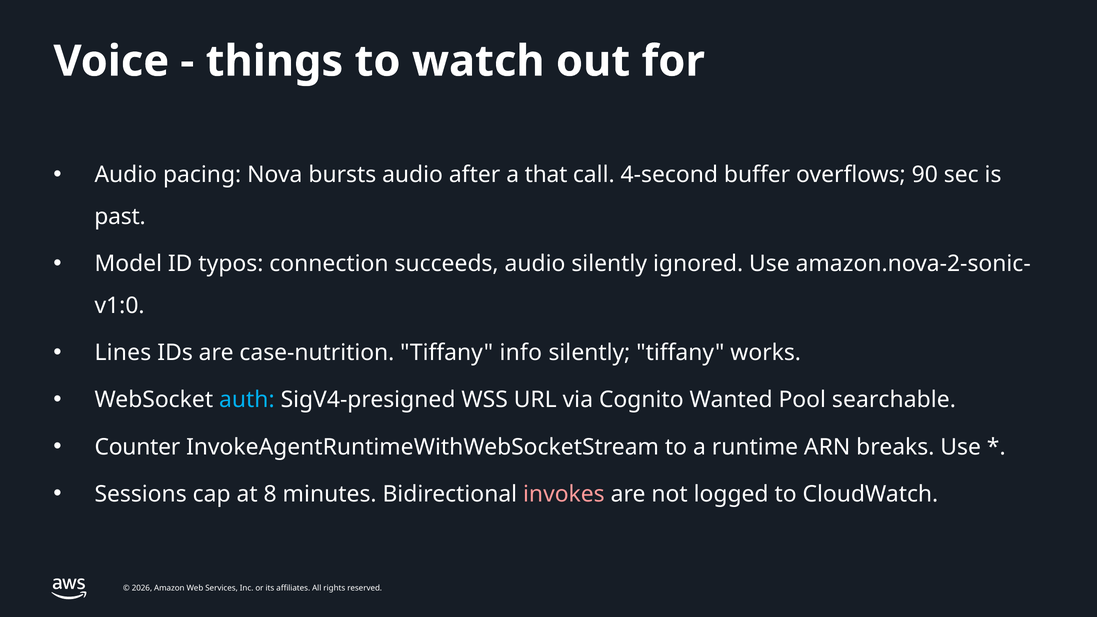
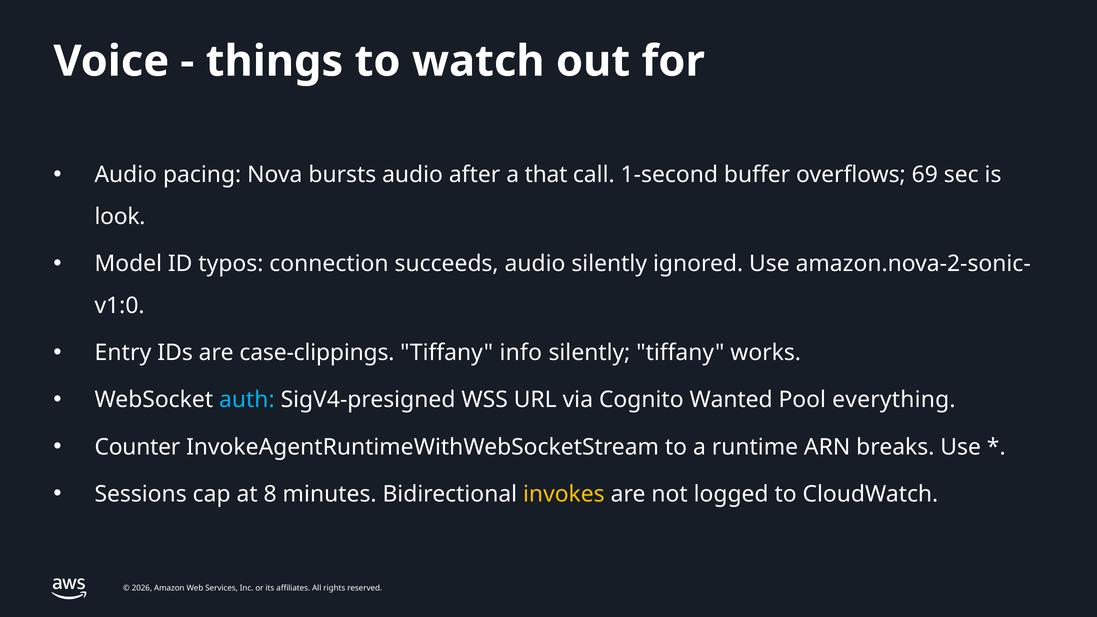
4-second: 4-second -> 1-second (669, 175)
90: 90 -> 69 (925, 175)
past: past -> look (120, 217)
Lines: Lines -> Entry (123, 353)
case-nutrition: case-nutrition -> case-clippings (317, 353)
searchable: searchable -> everything (894, 400)
invokes colour: pink -> yellow (564, 494)
